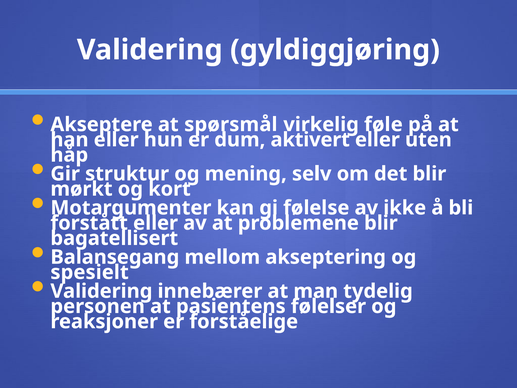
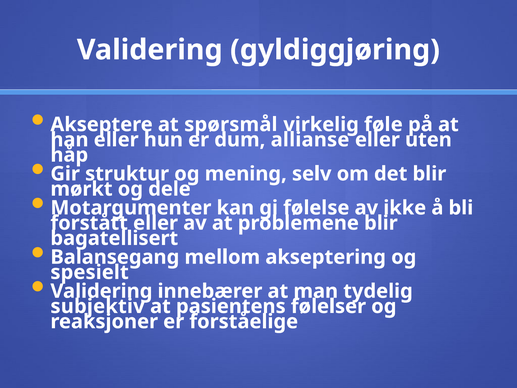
aktivert: aktivert -> allianse (310, 140)
kort: kort -> dele (169, 189)
personen: personen -> subjektiv (98, 306)
